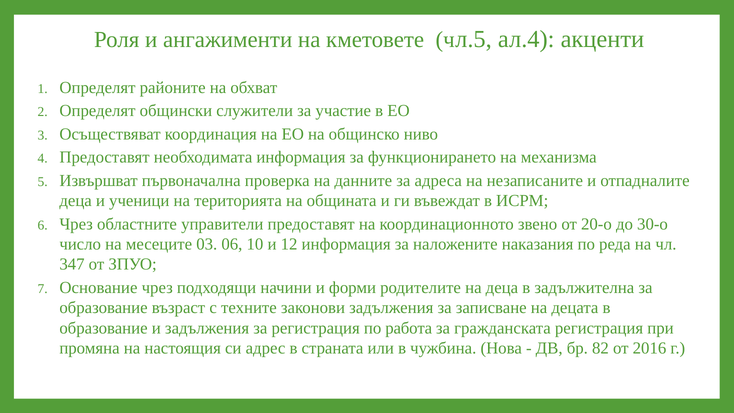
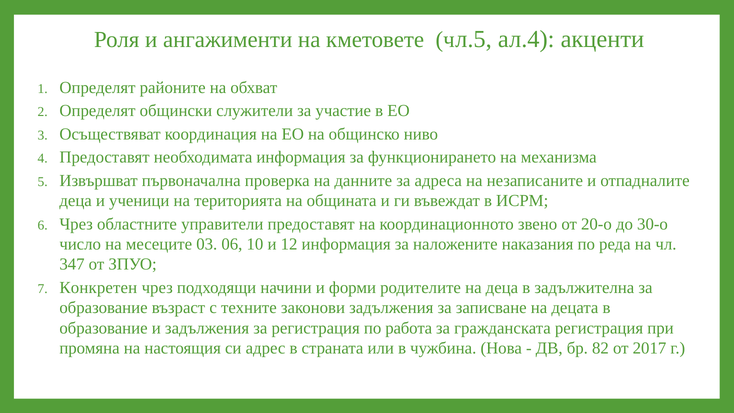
Основание: Основание -> Конкретен (98, 287)
2016: 2016 -> 2017 (650, 348)
